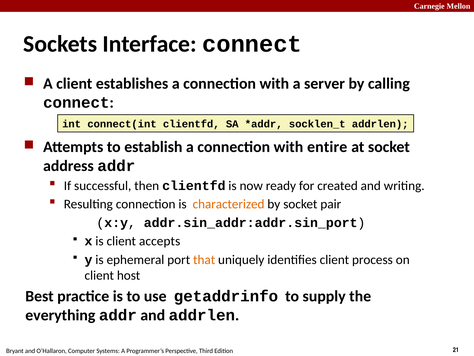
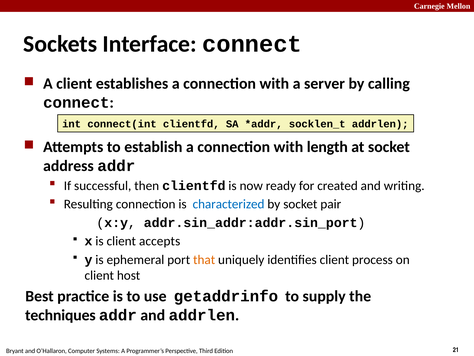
entire: entire -> length (327, 147)
characterized colour: orange -> blue (229, 204)
everything: everything -> techniques (60, 315)
